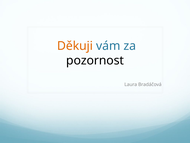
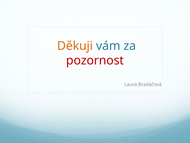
pozornost colour: black -> red (95, 60)
